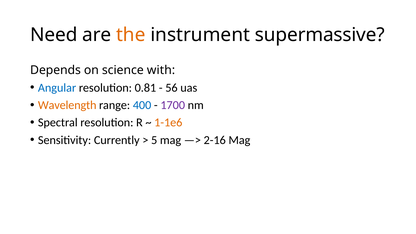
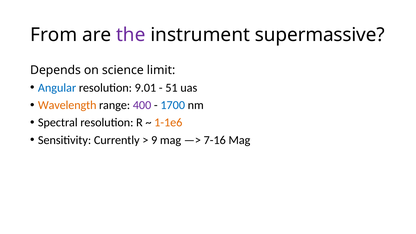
Need: Need -> From (54, 35)
the colour: orange -> purple (131, 35)
with: with -> limit (161, 70)
0.81: 0.81 -> 9.01 (145, 88)
56: 56 -> 51 (171, 88)
400 colour: blue -> purple (142, 105)
1700 colour: purple -> blue (173, 105)
5: 5 -> 9 (154, 140)
2-16: 2-16 -> 7-16 (215, 140)
